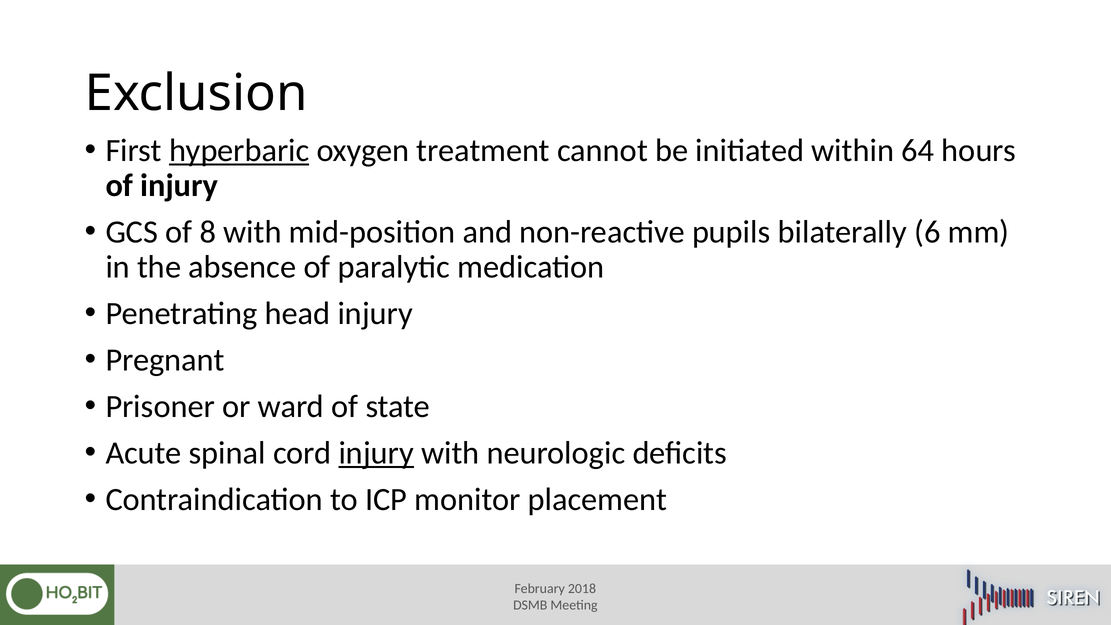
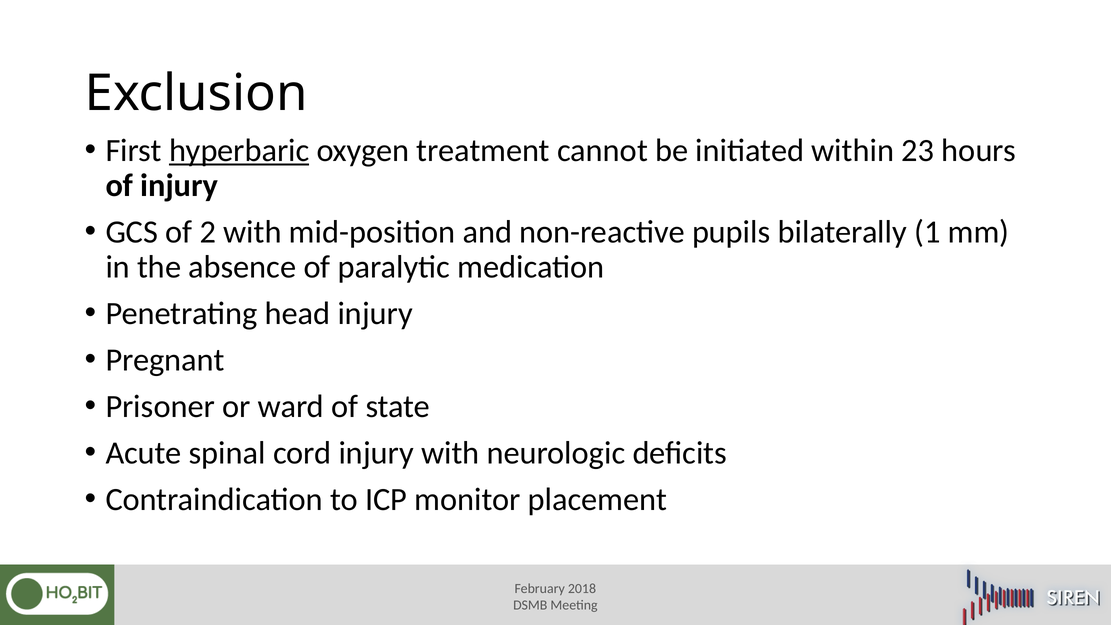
64: 64 -> 23 (918, 151)
8: 8 -> 2 (208, 232)
6: 6 -> 1 (927, 232)
injury underline: present -> none (376, 453)
